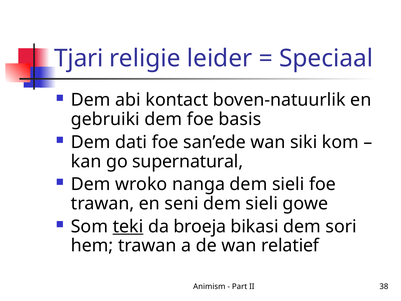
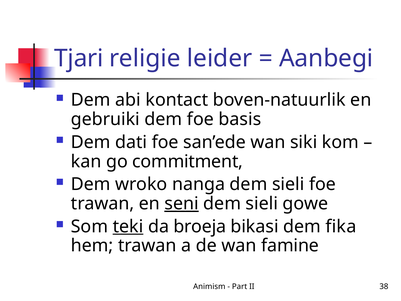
Speciaal: Speciaal -> Aanbegi (326, 59)
supernatural: supernatural -> commitment (188, 161)
seni underline: none -> present (182, 203)
sori: sori -> fika (341, 226)
relatief: relatief -> famine (290, 246)
